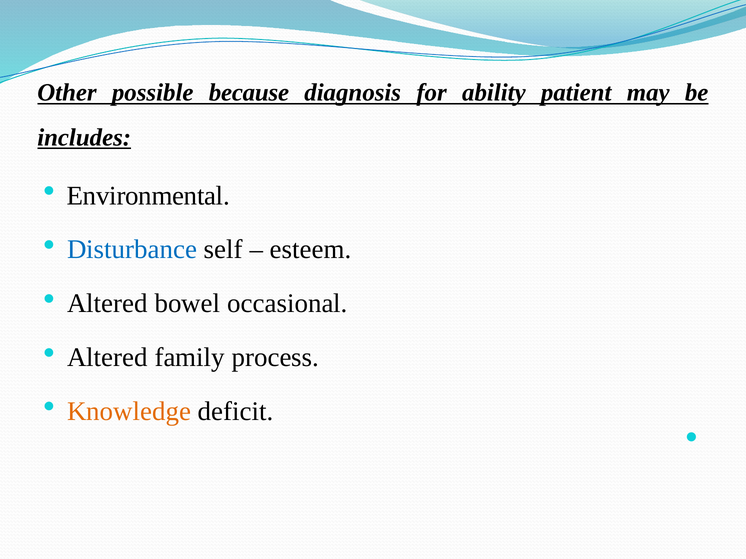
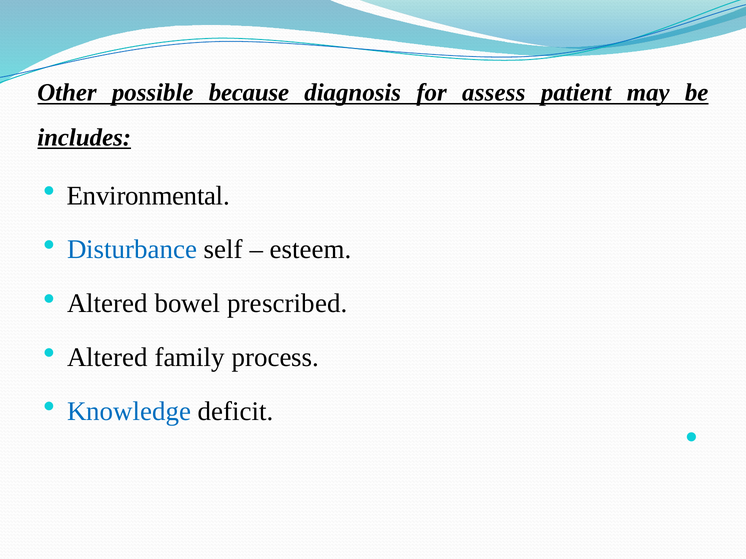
ability: ability -> assess (494, 93)
occasional: occasional -> prescribed (287, 304)
Knowledge colour: orange -> blue (129, 412)
